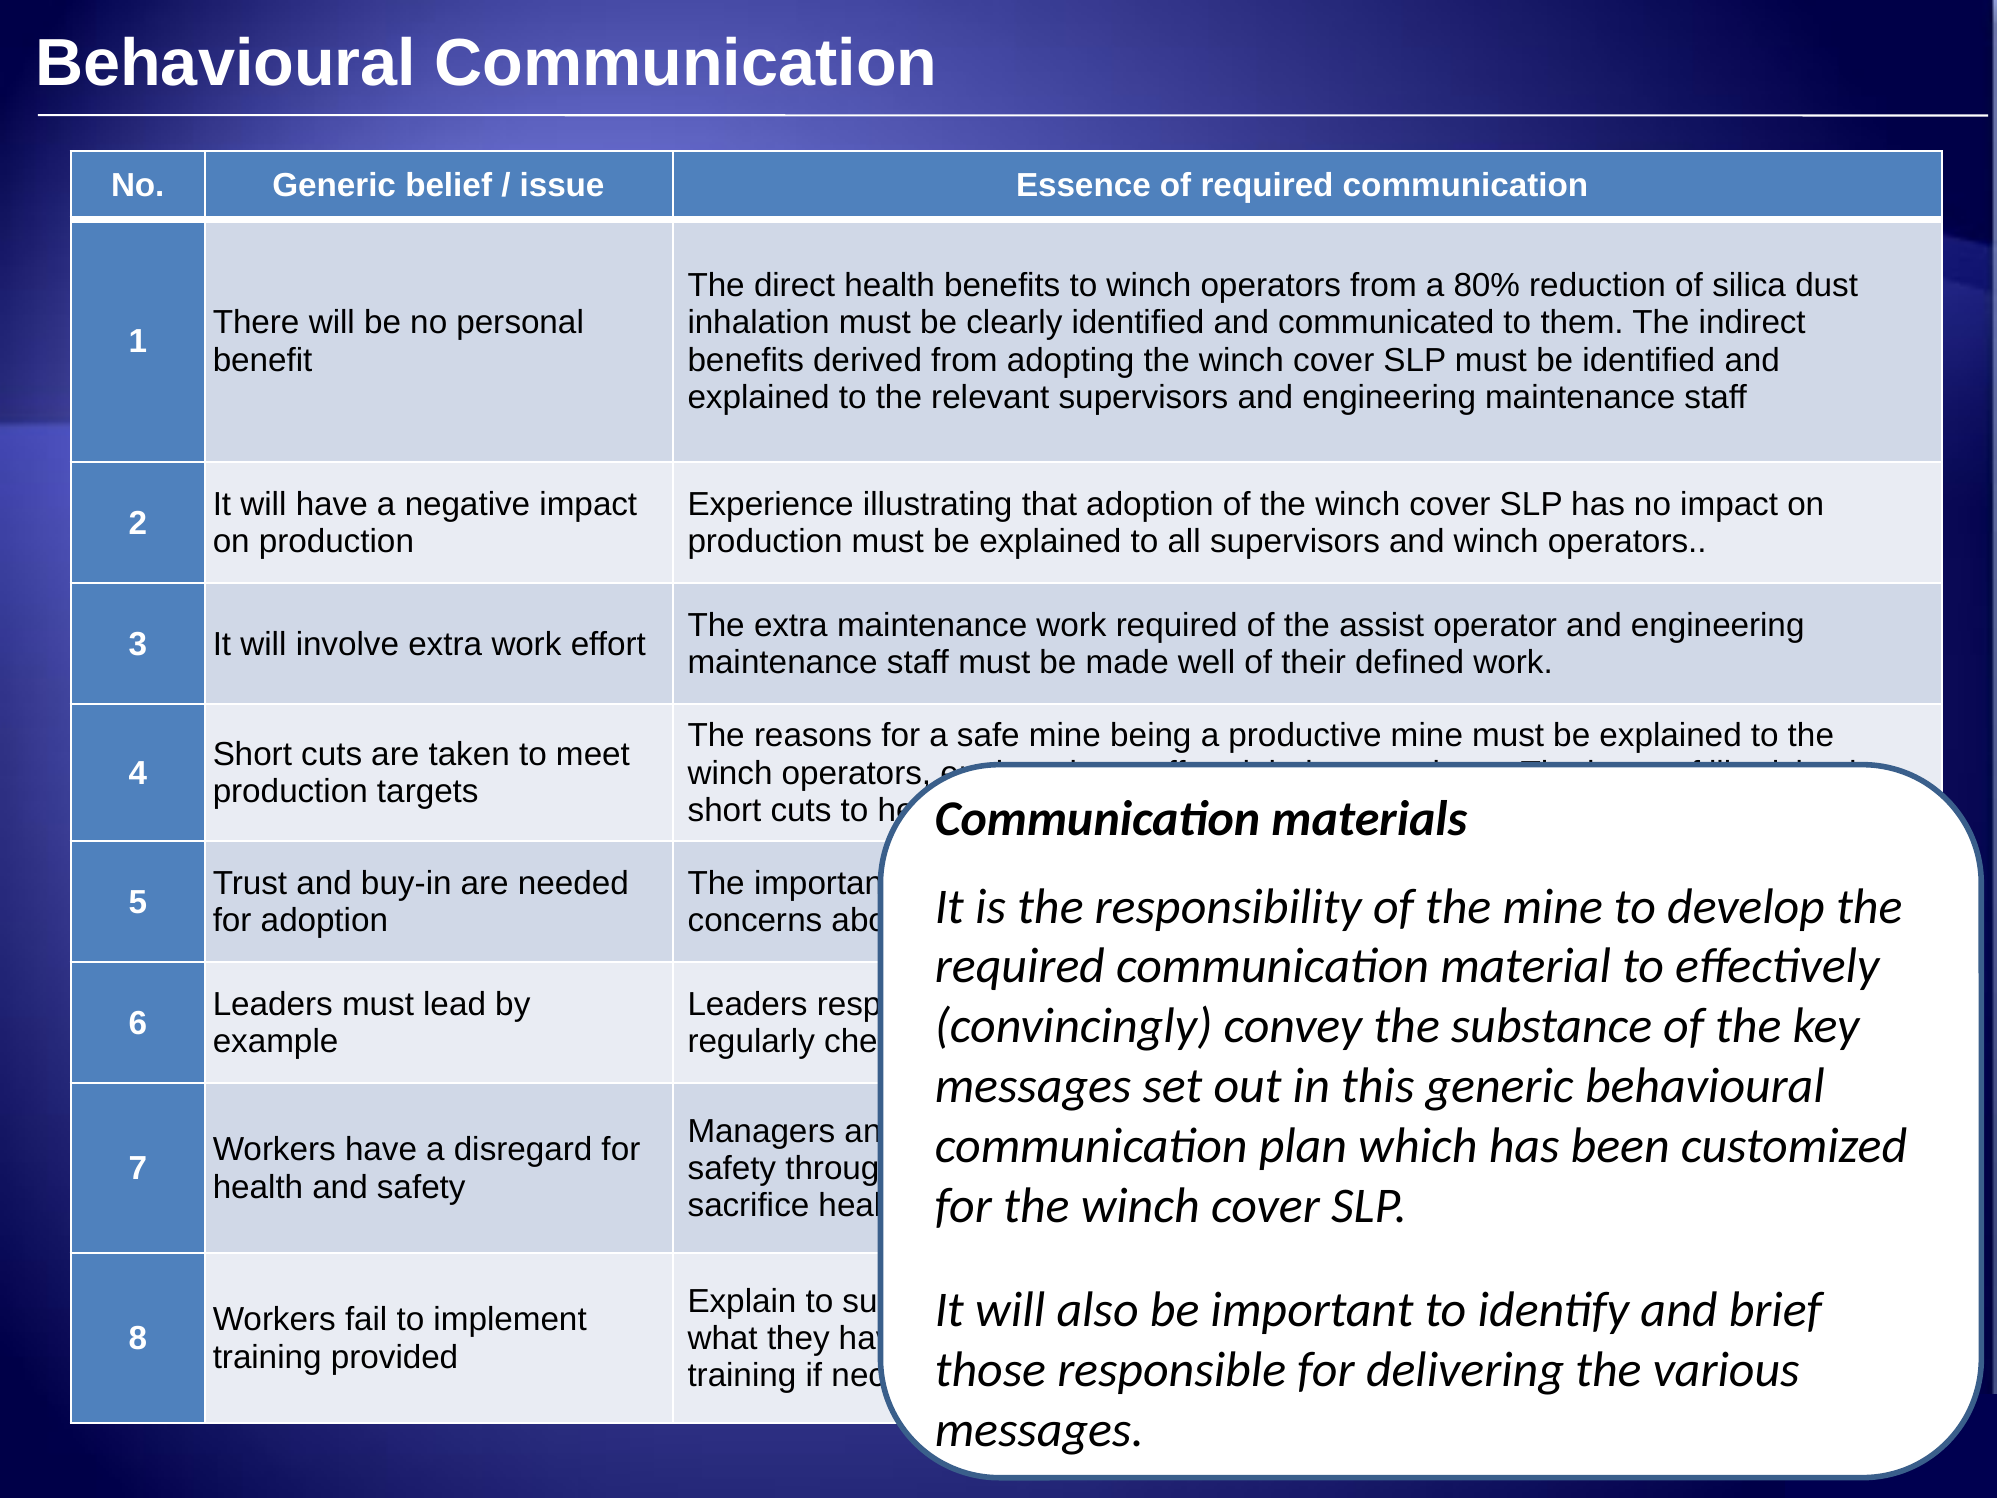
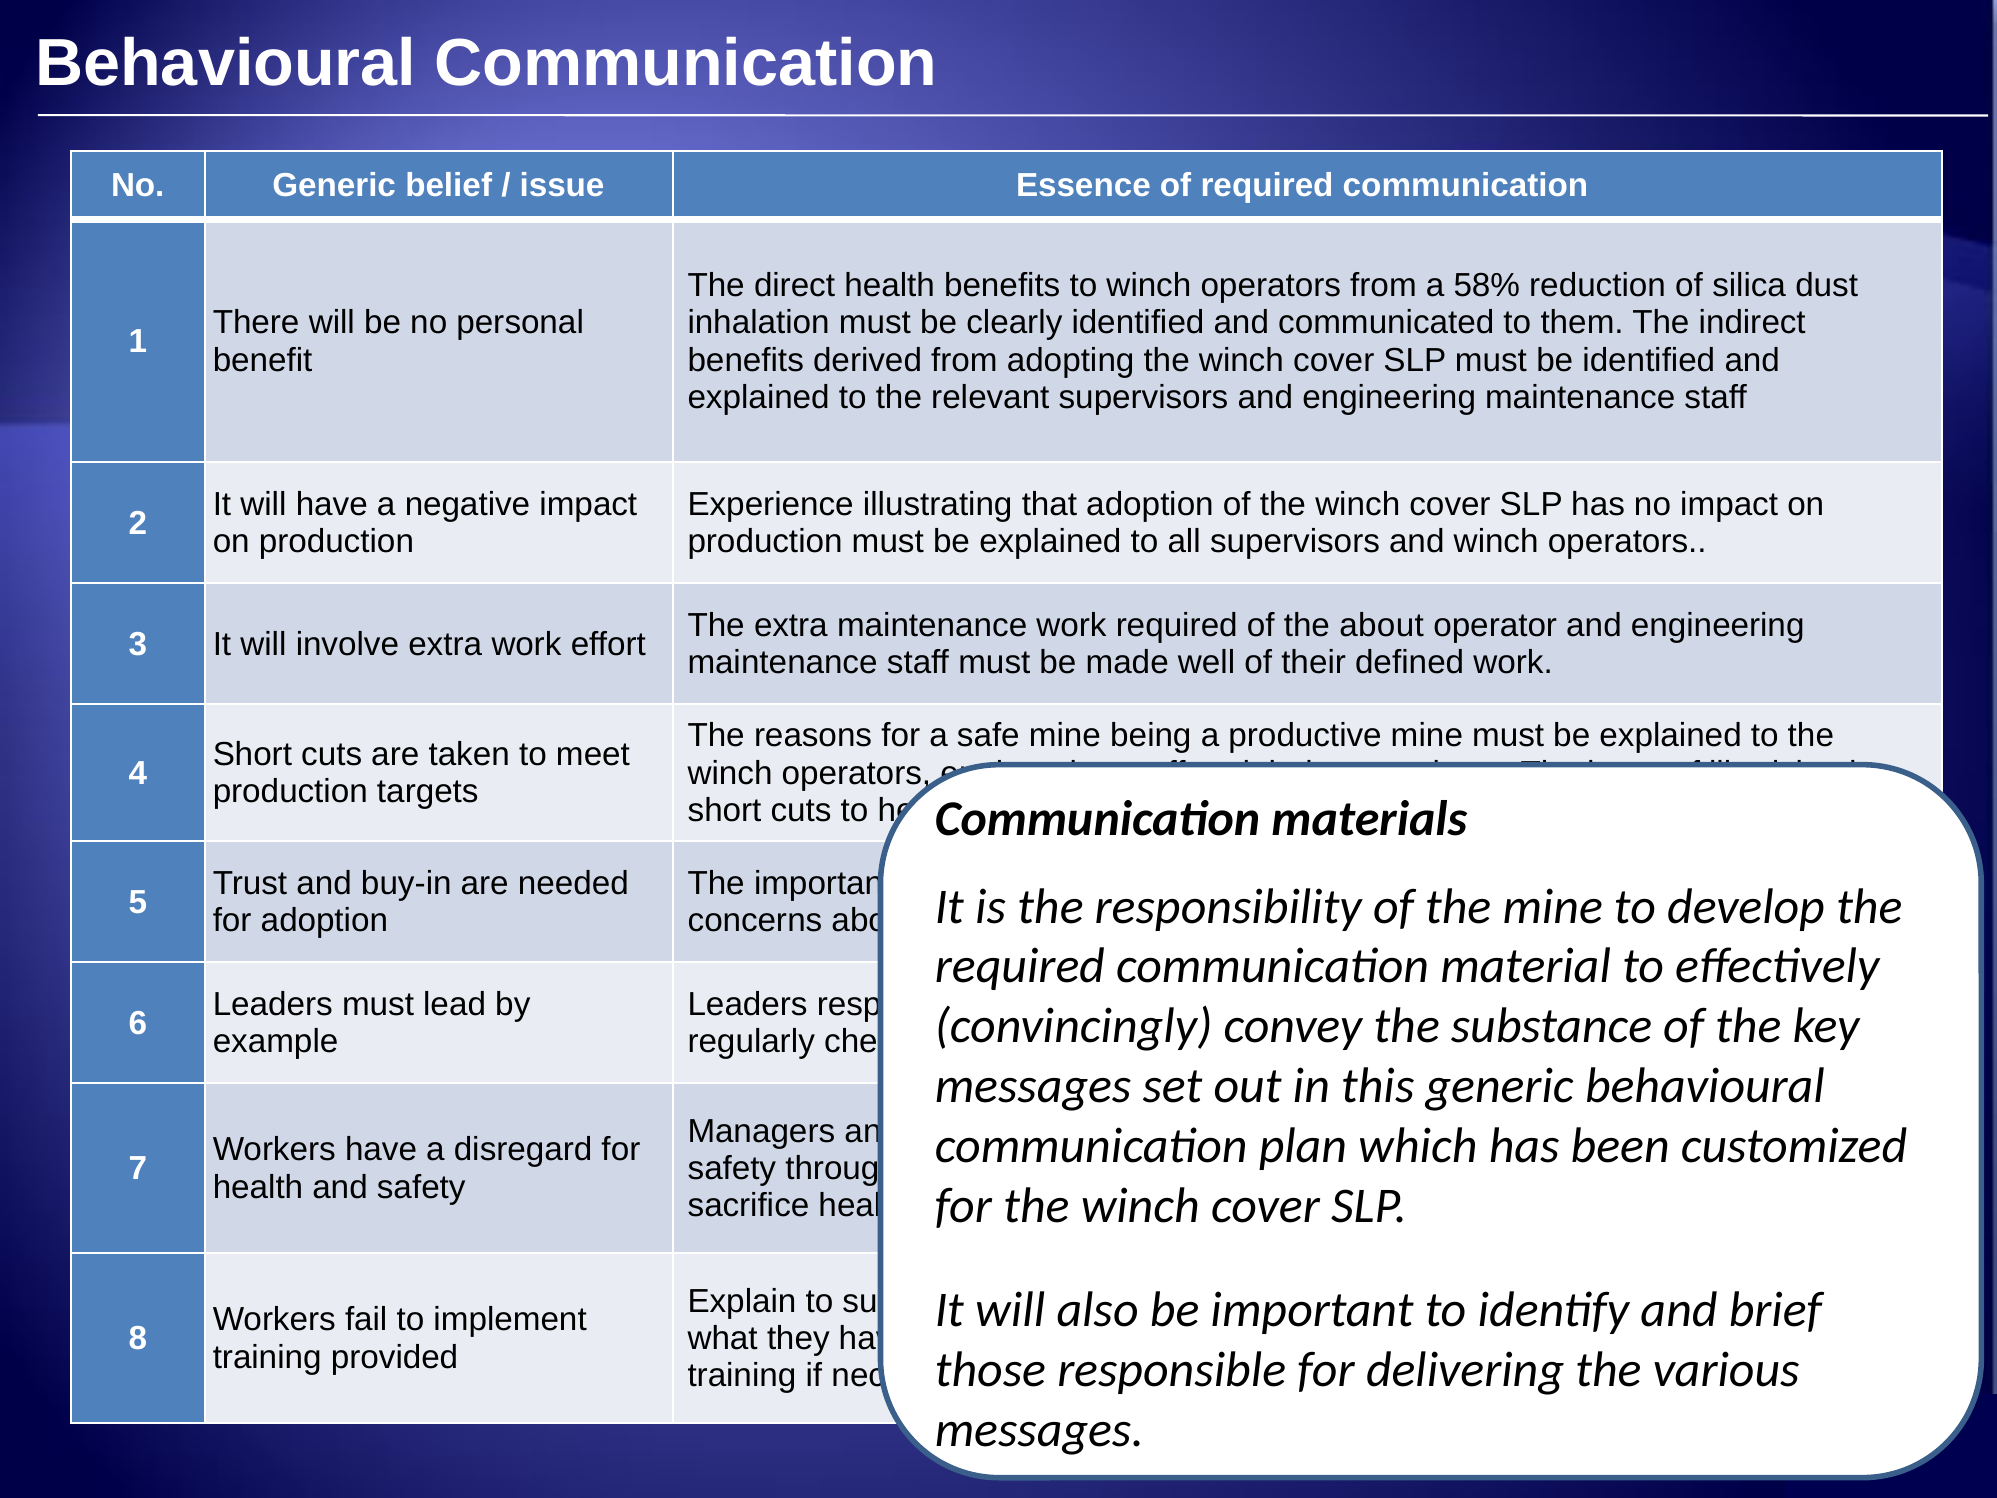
80%: 80% -> 58% (1487, 285)
the assist: assist -> about (1382, 625)
